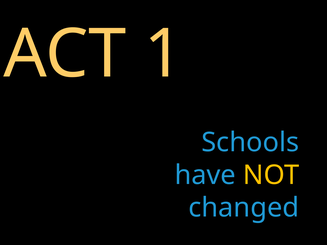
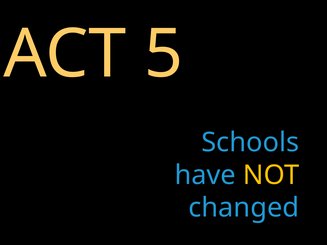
1: 1 -> 5 (164, 54)
